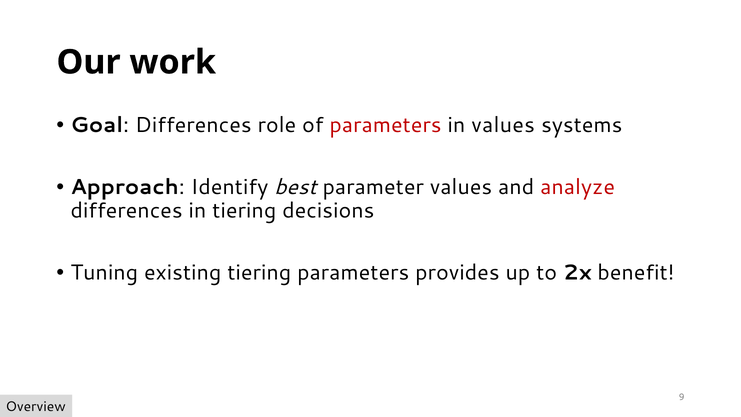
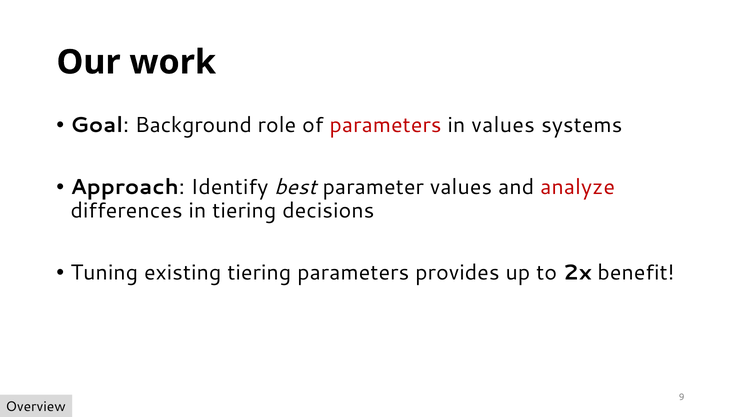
Goal Differences: Differences -> Background (193, 125)
